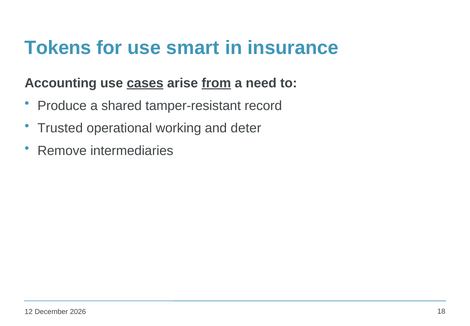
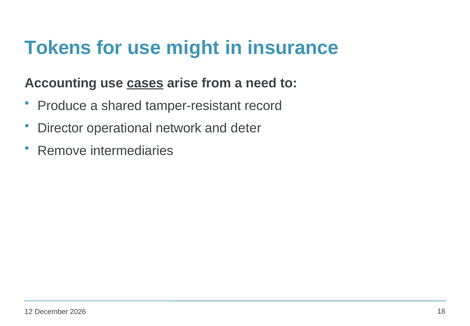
smart: smart -> might (193, 48)
from underline: present -> none (216, 83)
Trusted: Trusted -> Director (60, 128)
working: working -> network (178, 128)
